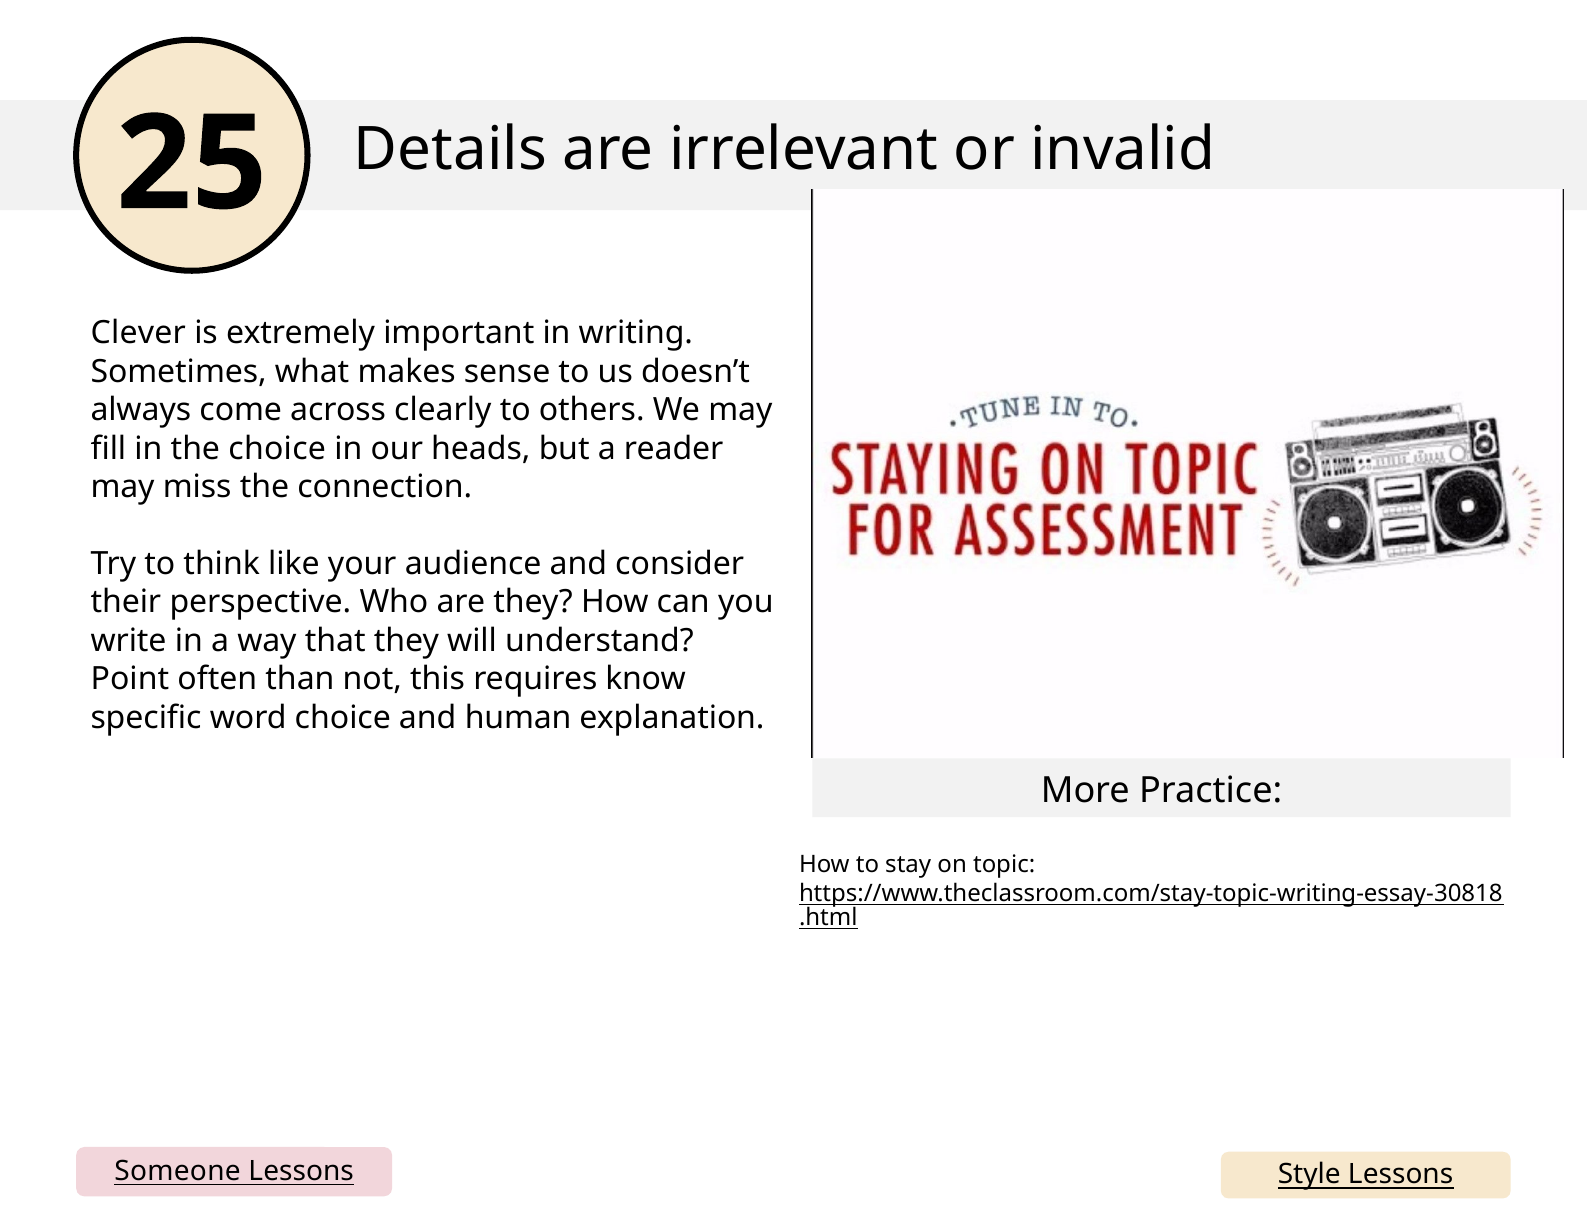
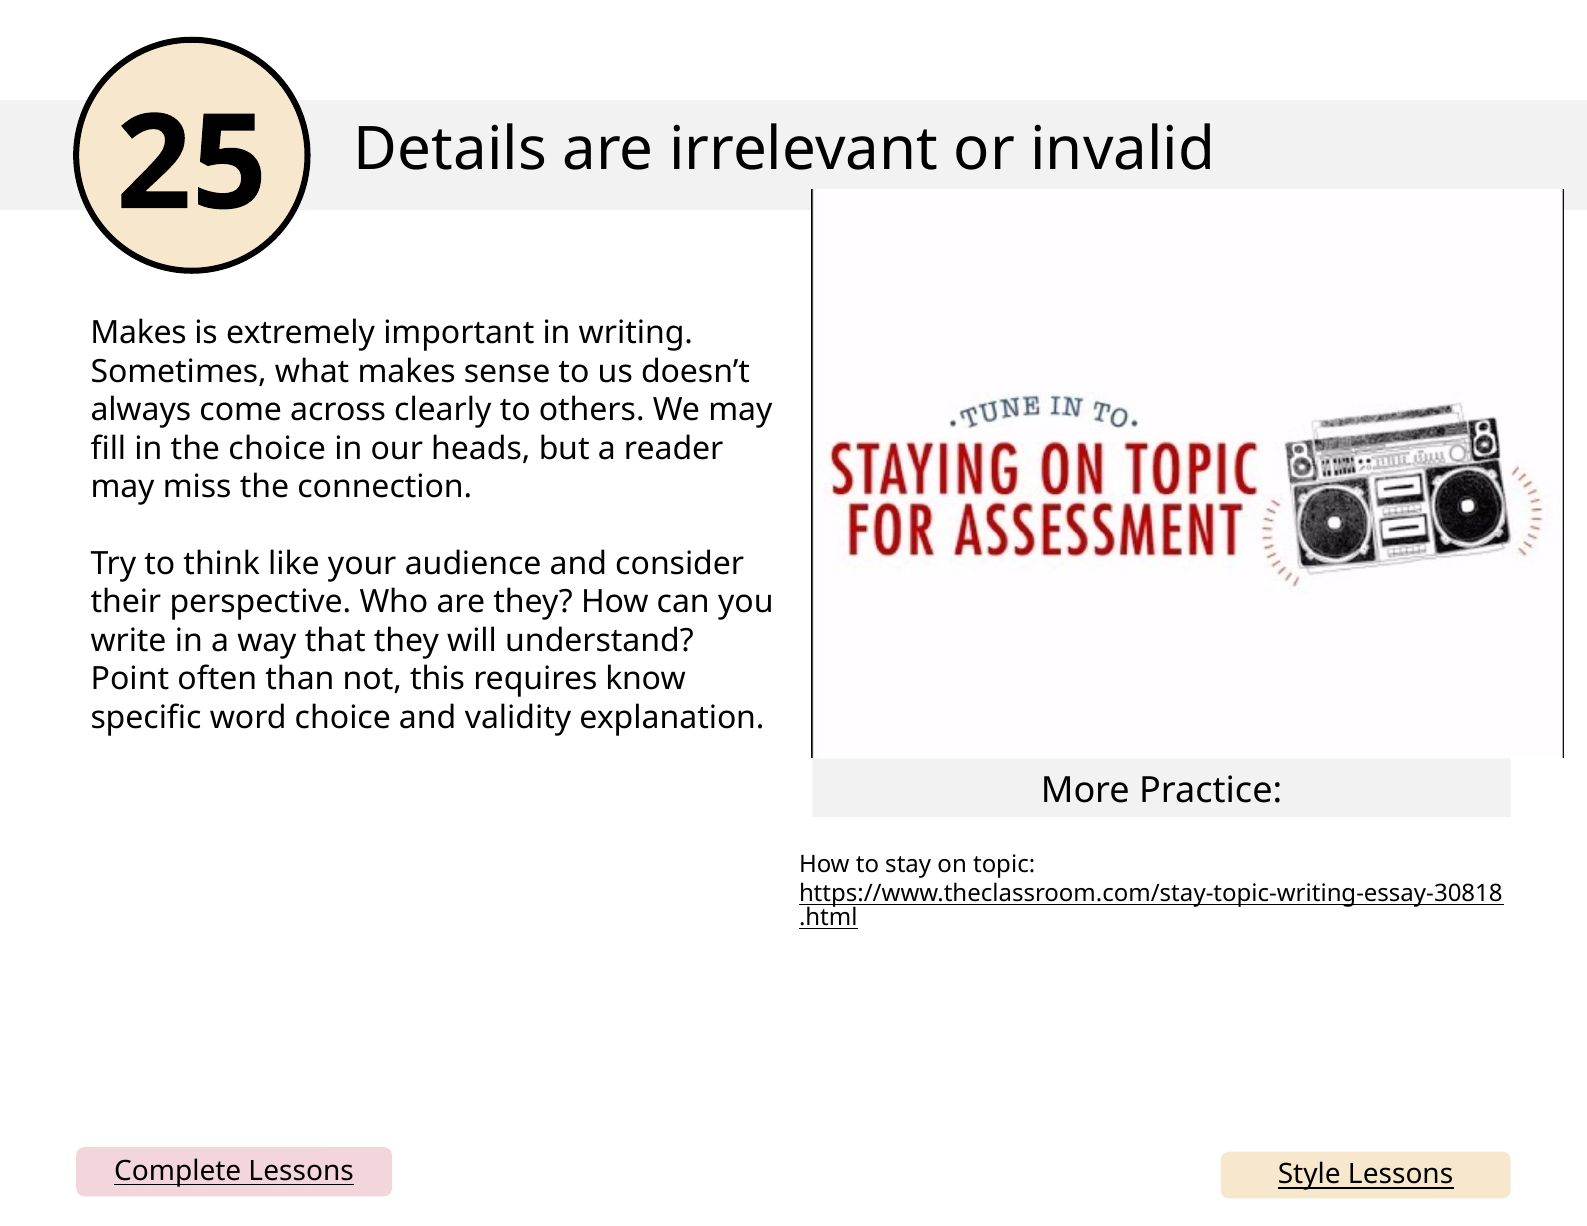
Clever: Clever -> Makes (139, 333)
human: human -> validity (518, 718)
Someone: Someone -> Complete (178, 1172)
